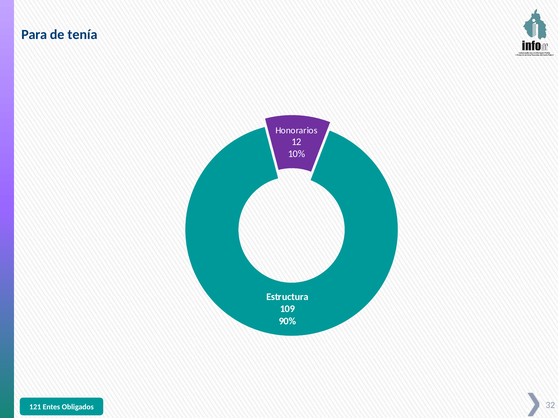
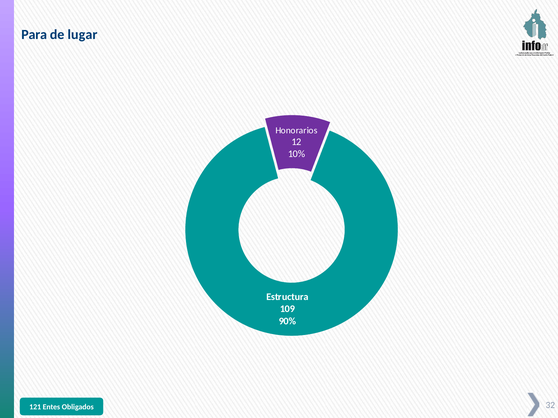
tenía: tenía -> lugar (82, 34)
